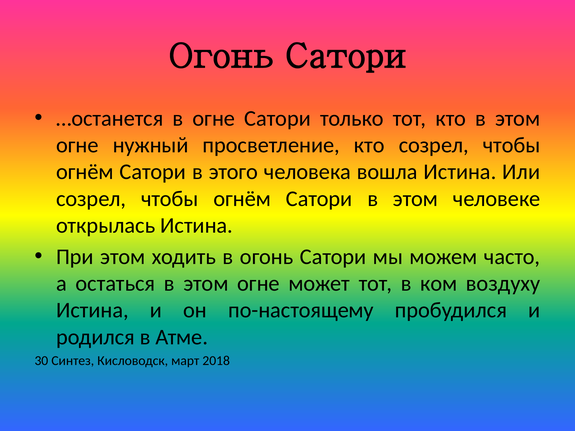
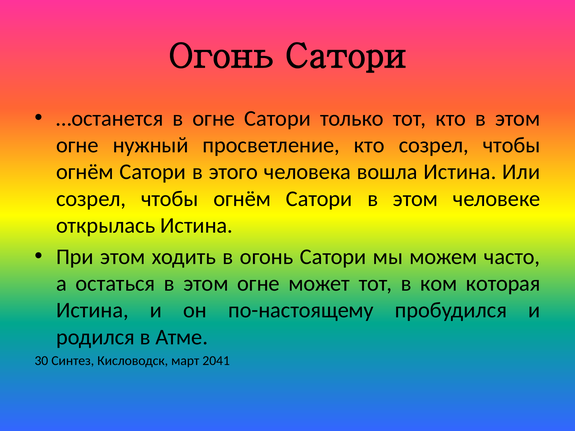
воздуху: воздуху -> которая (503, 284)
2018: 2018 -> 2041 (216, 361)
